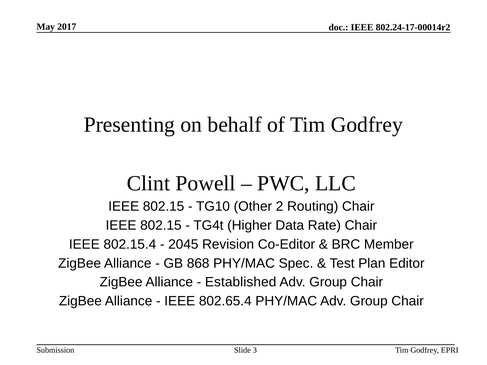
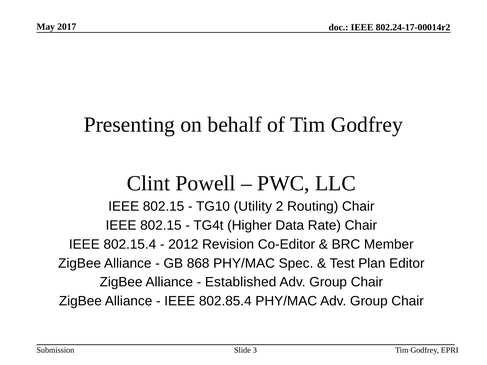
Other: Other -> Utility (253, 207)
2045: 2045 -> 2012 (183, 244)
802.65.4: 802.65.4 -> 802.85.4 (225, 301)
